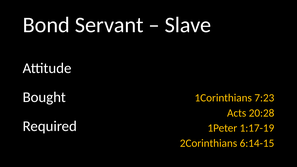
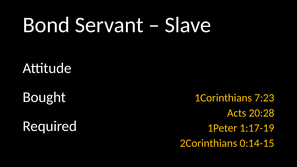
6:14-15: 6:14-15 -> 0:14-15 (257, 143)
